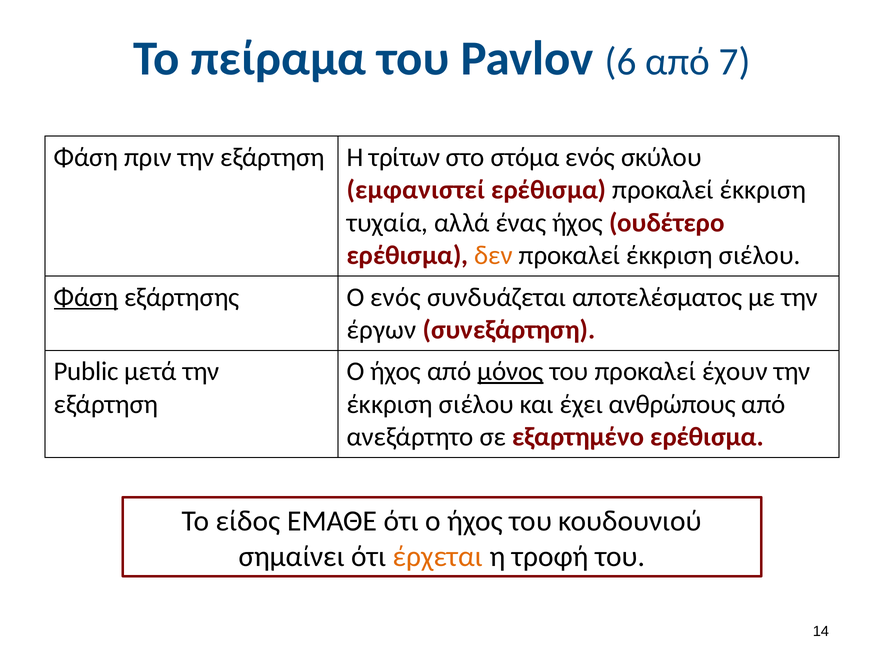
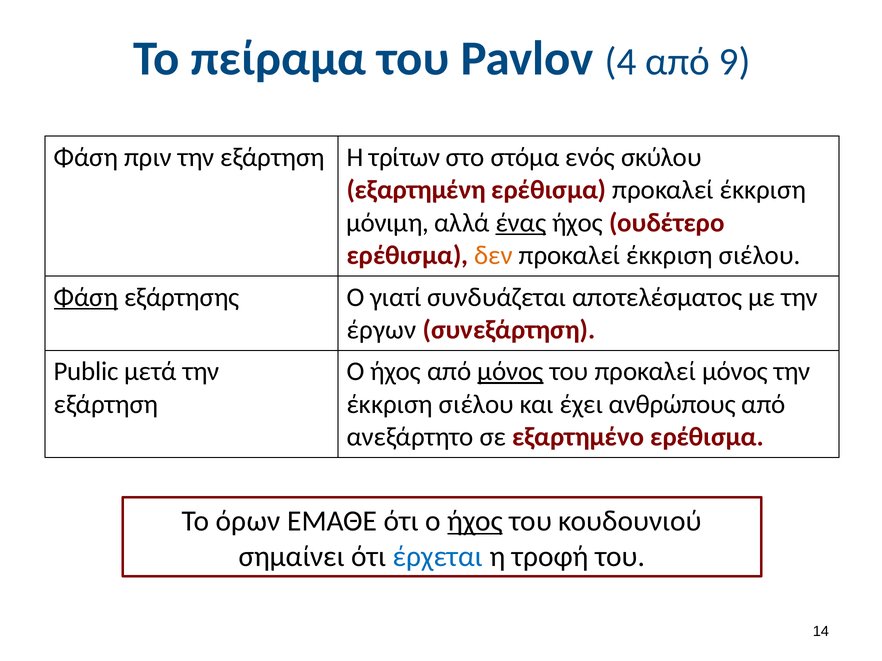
6: 6 -> 4 (621, 62)
7: 7 -> 9 (735, 62)
εμφανιστεί: εμφανιστεί -> εξαρτημένη (416, 190)
τυχαία: τυχαία -> μόνιμη (388, 223)
ένας underline: none -> present (521, 223)
Ο ενός: ενός -> γιατί (396, 297)
προκαλεί έχουν: έχουν -> μόνος (735, 372)
είδος: είδος -> όρων (248, 521)
ήχος underline: none -> present (475, 521)
έρχεται colour: orange -> blue (438, 557)
